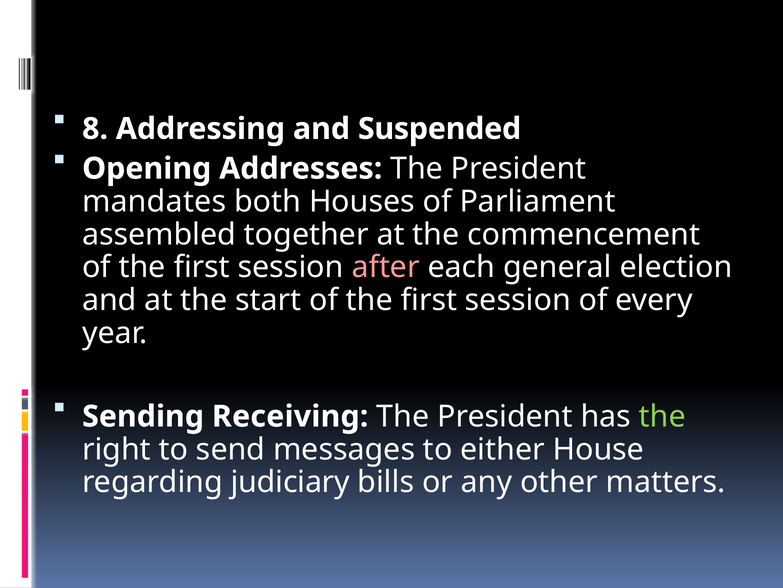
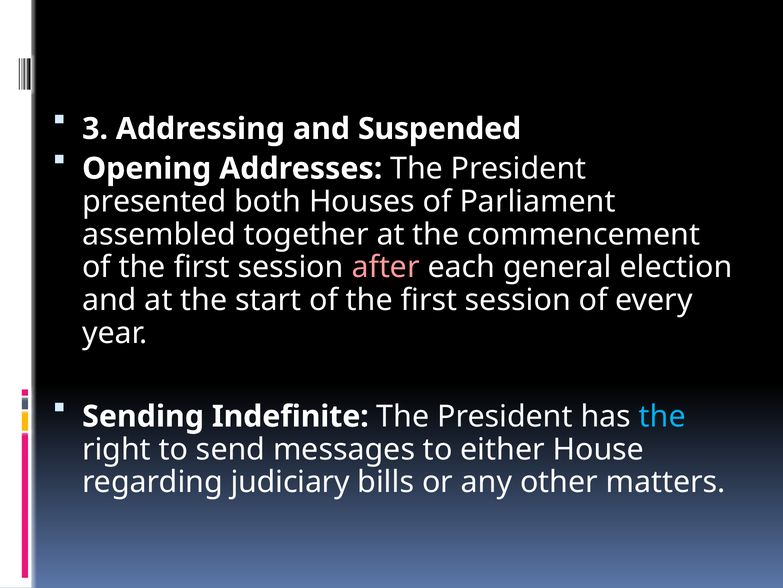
8: 8 -> 3 (95, 129)
mandates: mandates -> presented (154, 201)
Receiving: Receiving -> Indefinite (290, 416)
the colour: light green -> light blue (662, 416)
